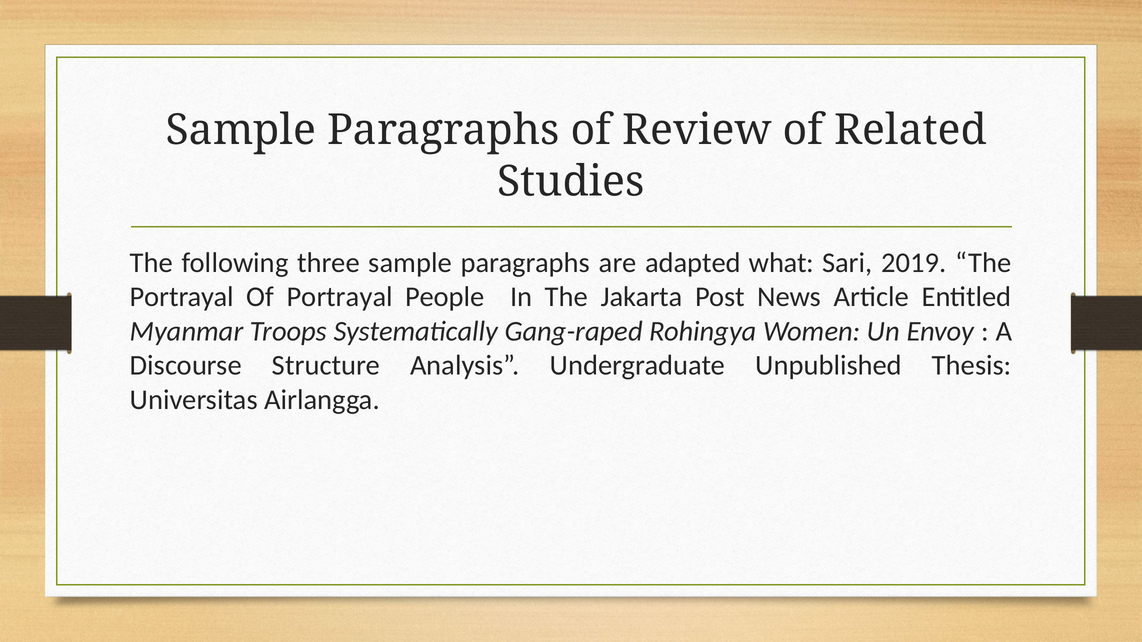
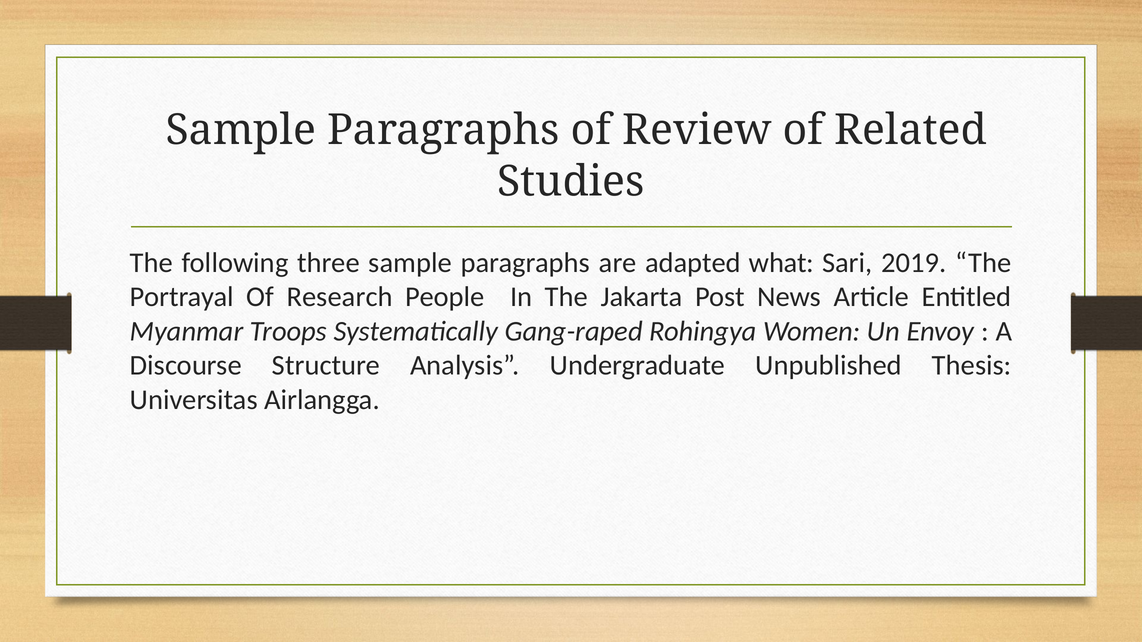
Of Portrayal: Portrayal -> Research (340, 297)
